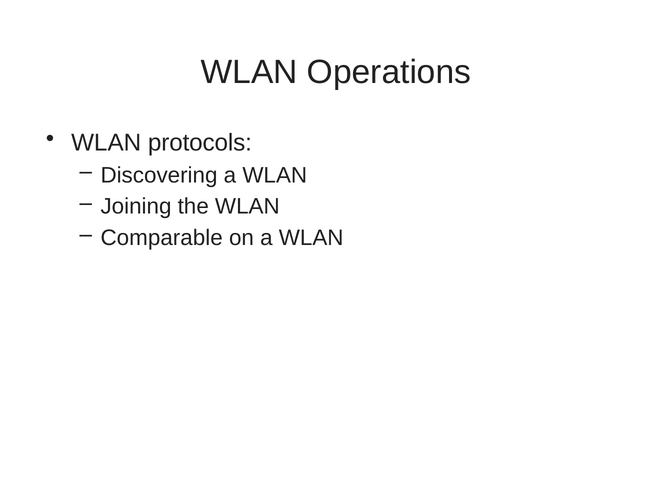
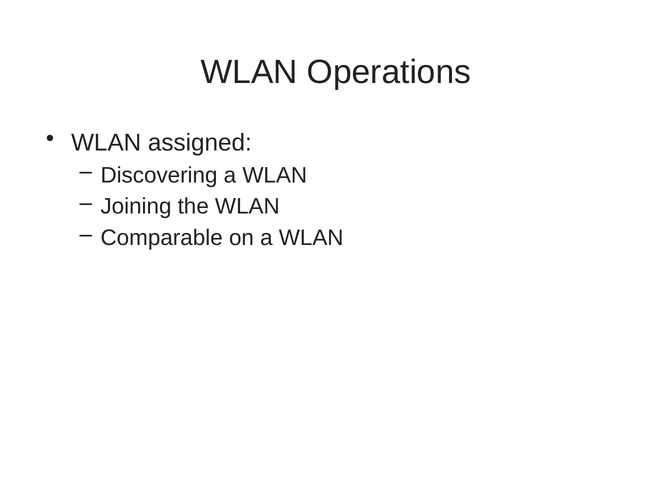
protocols: protocols -> assigned (200, 143)
